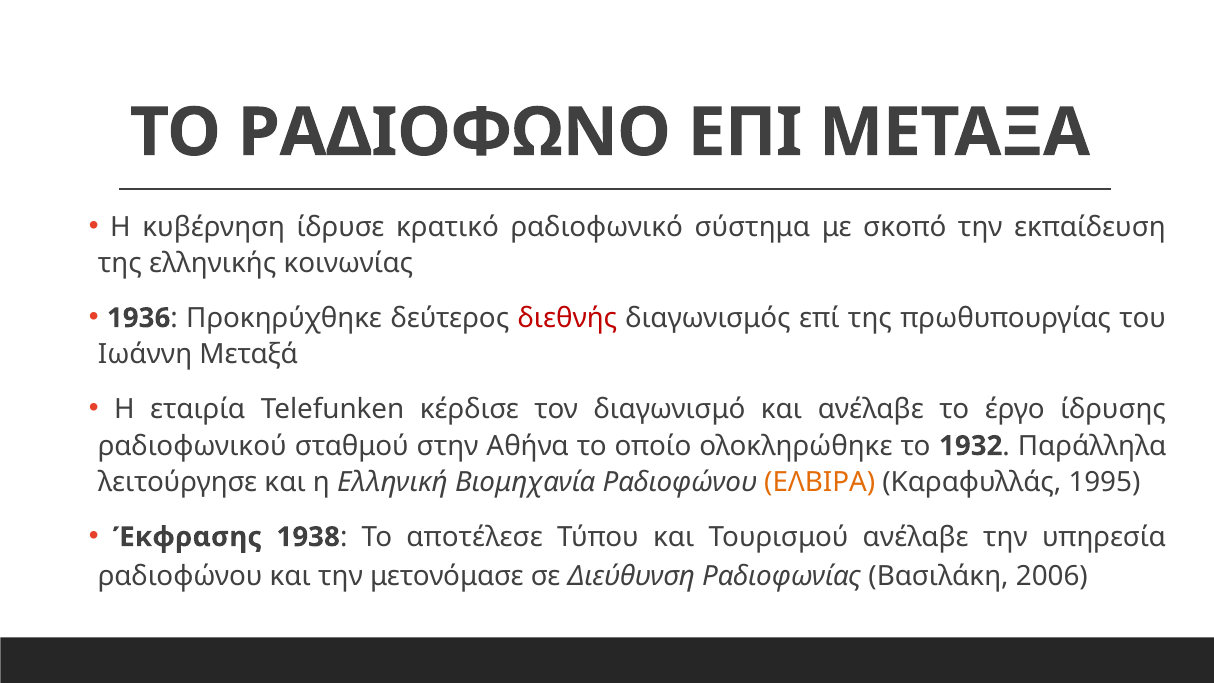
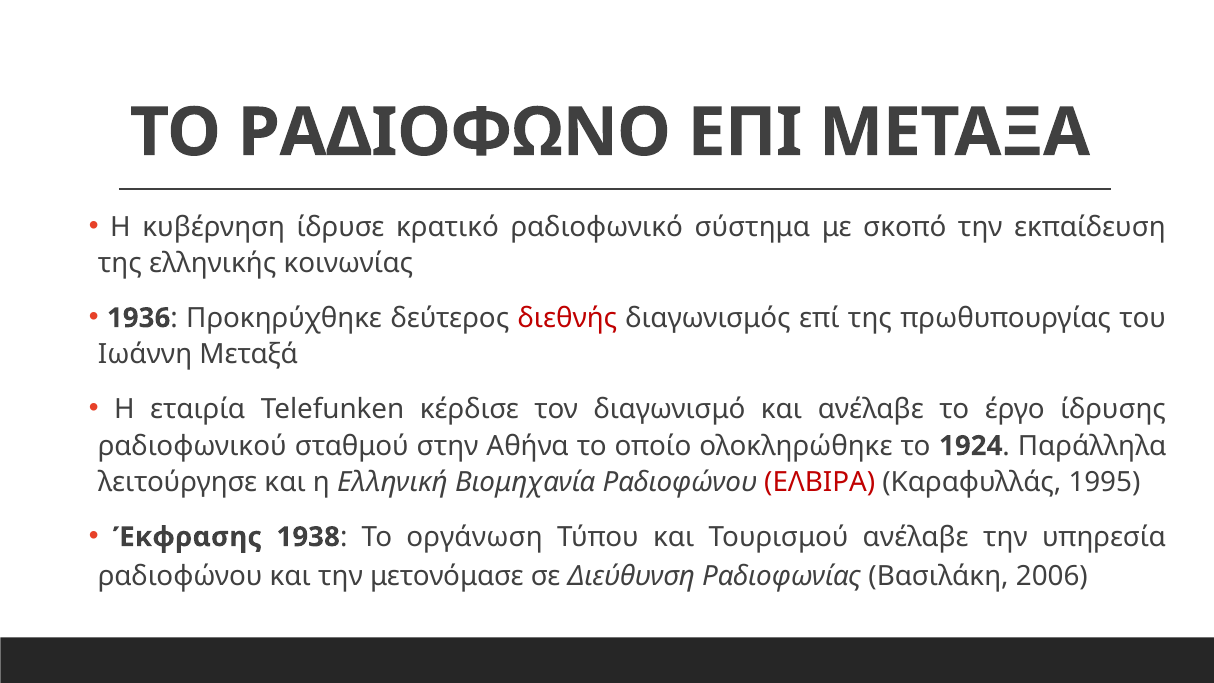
1932: 1932 -> 1924 (971, 446)
ΕΛΒΙΡΑ colour: orange -> red (820, 482)
αποτέλεσε: αποτέλεσε -> οργάνωση (475, 537)
